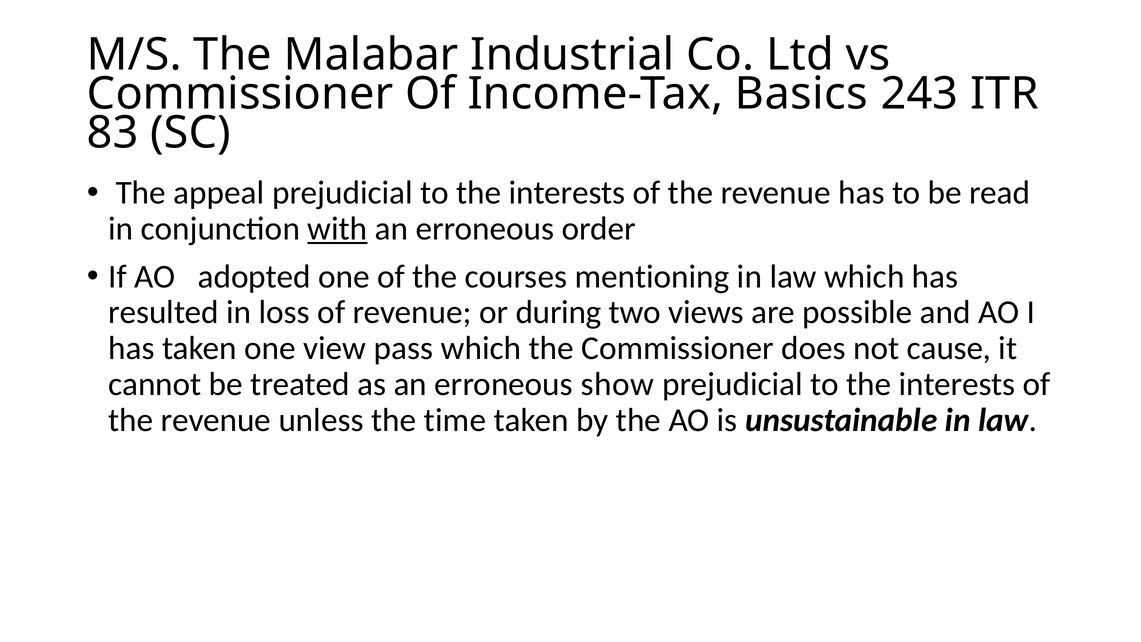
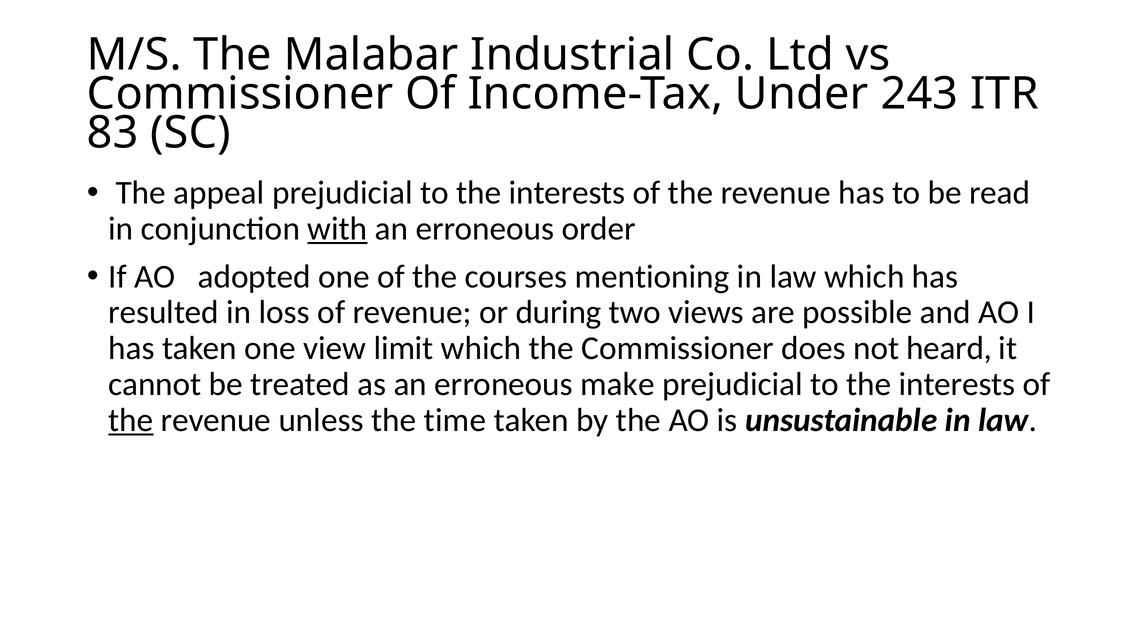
Basics: Basics -> Under (802, 94)
pass: pass -> limit (404, 348)
cause: cause -> heard (949, 348)
show: show -> make (618, 384)
the underline: none -> present (131, 420)
